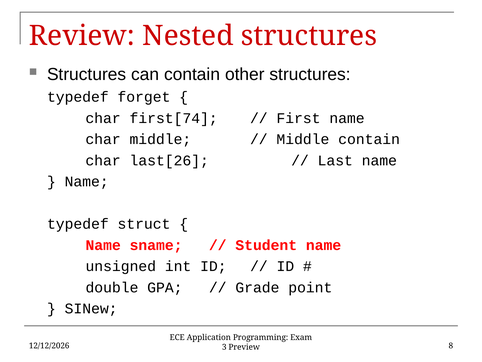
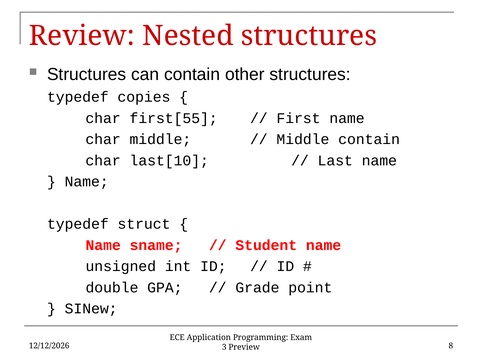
forget: forget -> copies (144, 97)
first[74: first[74 -> first[55 (174, 118)
last[26: last[26 -> last[10 (169, 160)
